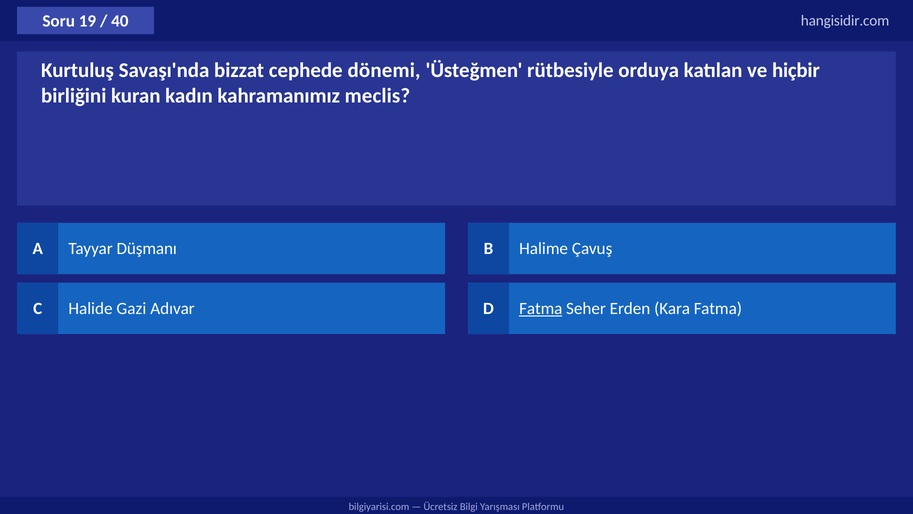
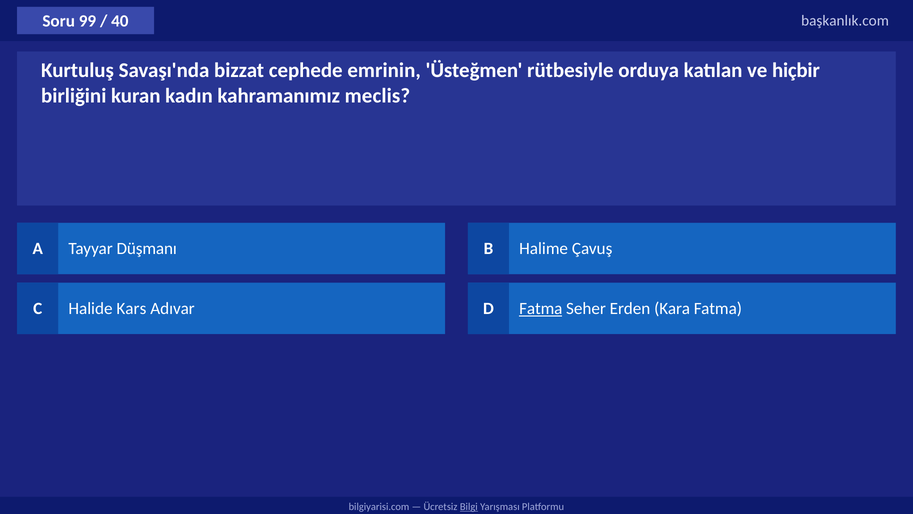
19: 19 -> 99 (87, 21)
hangisidir.com: hangisidir.com -> başkanlık.com (845, 21)
dönemi: dönemi -> emrinin (384, 70)
Gazi: Gazi -> Kars (131, 308)
Bilgi underline: none -> present (469, 506)
